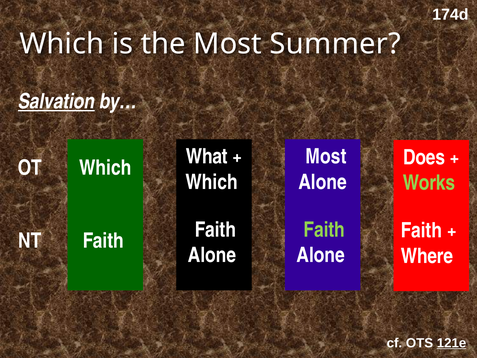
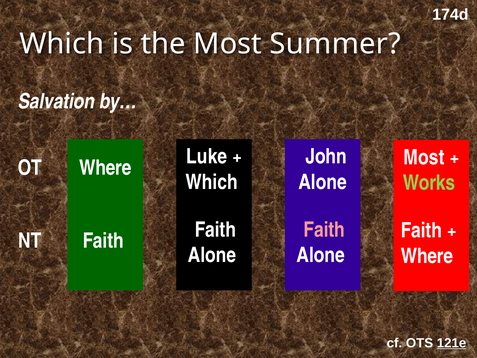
Salvation underline: present -> none (56, 102)
What: What -> Luke (207, 157)
Most: Most -> John (326, 157)
Does: Does -> Most (424, 157)
Which: Which -> Where (105, 168)
Faith colour: light green -> pink (324, 230)
